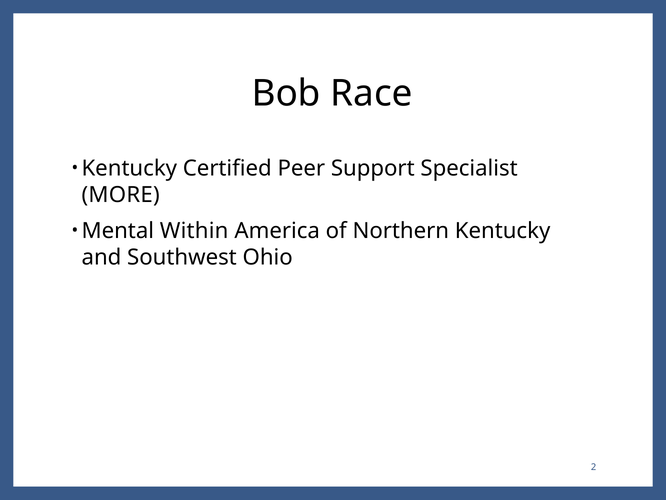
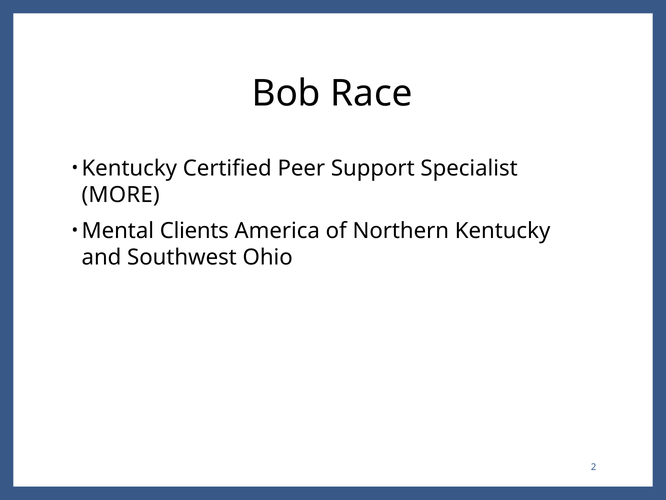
Within: Within -> Clients (194, 231)
